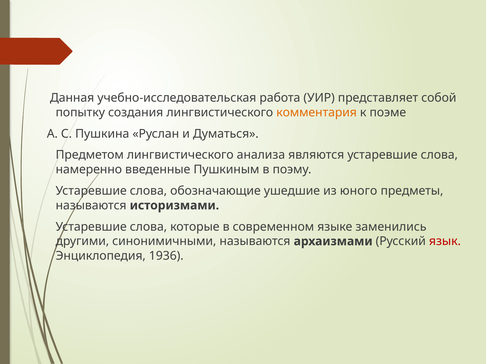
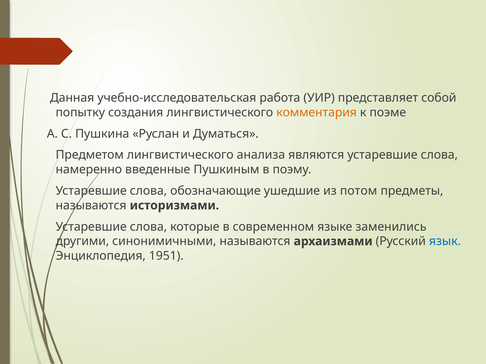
юного: юного -> потом (359, 191)
язык colour: red -> blue (445, 242)
1936: 1936 -> 1951 (166, 256)
